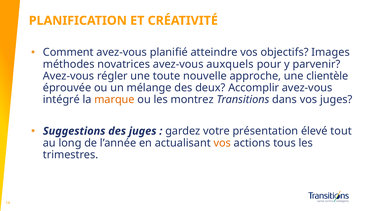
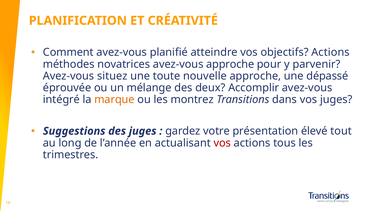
objectifs Images: Images -> Actions (331, 52)
avez-vous auxquels: auxquels -> approche (230, 64)
régler: régler -> situez (112, 76)
clientèle: clientèle -> dépassé (327, 76)
vos colour: orange -> red (222, 143)
